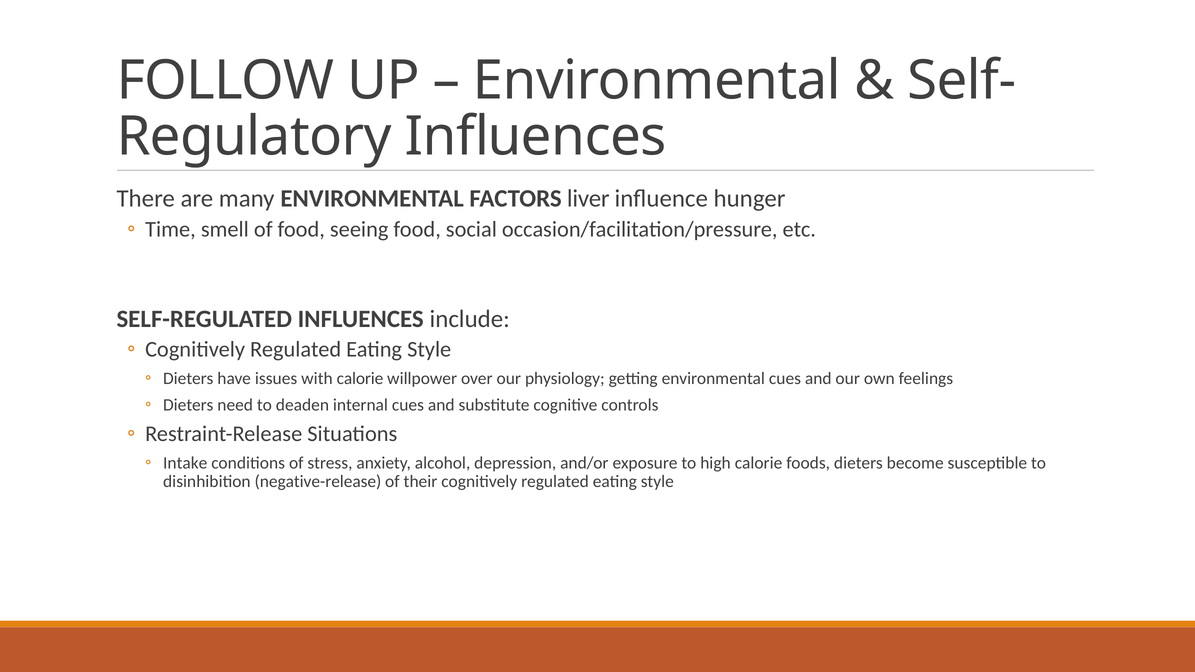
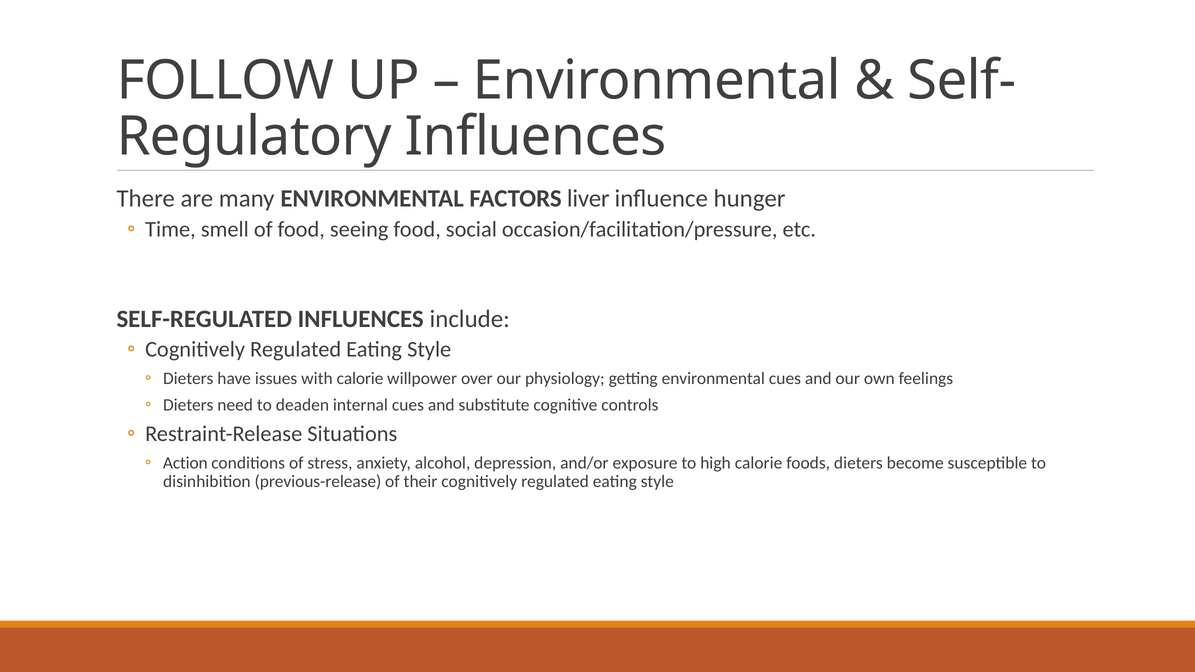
Intake: Intake -> Action (185, 463)
negative-release: negative-release -> previous-release (318, 482)
